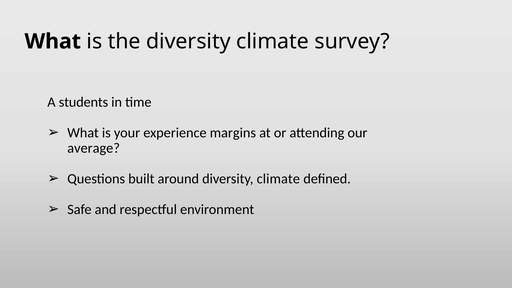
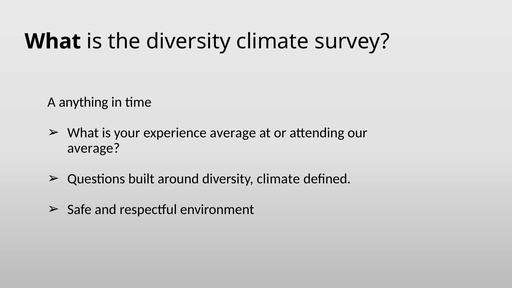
students: students -> anything (83, 102)
experience margins: margins -> average (233, 133)
